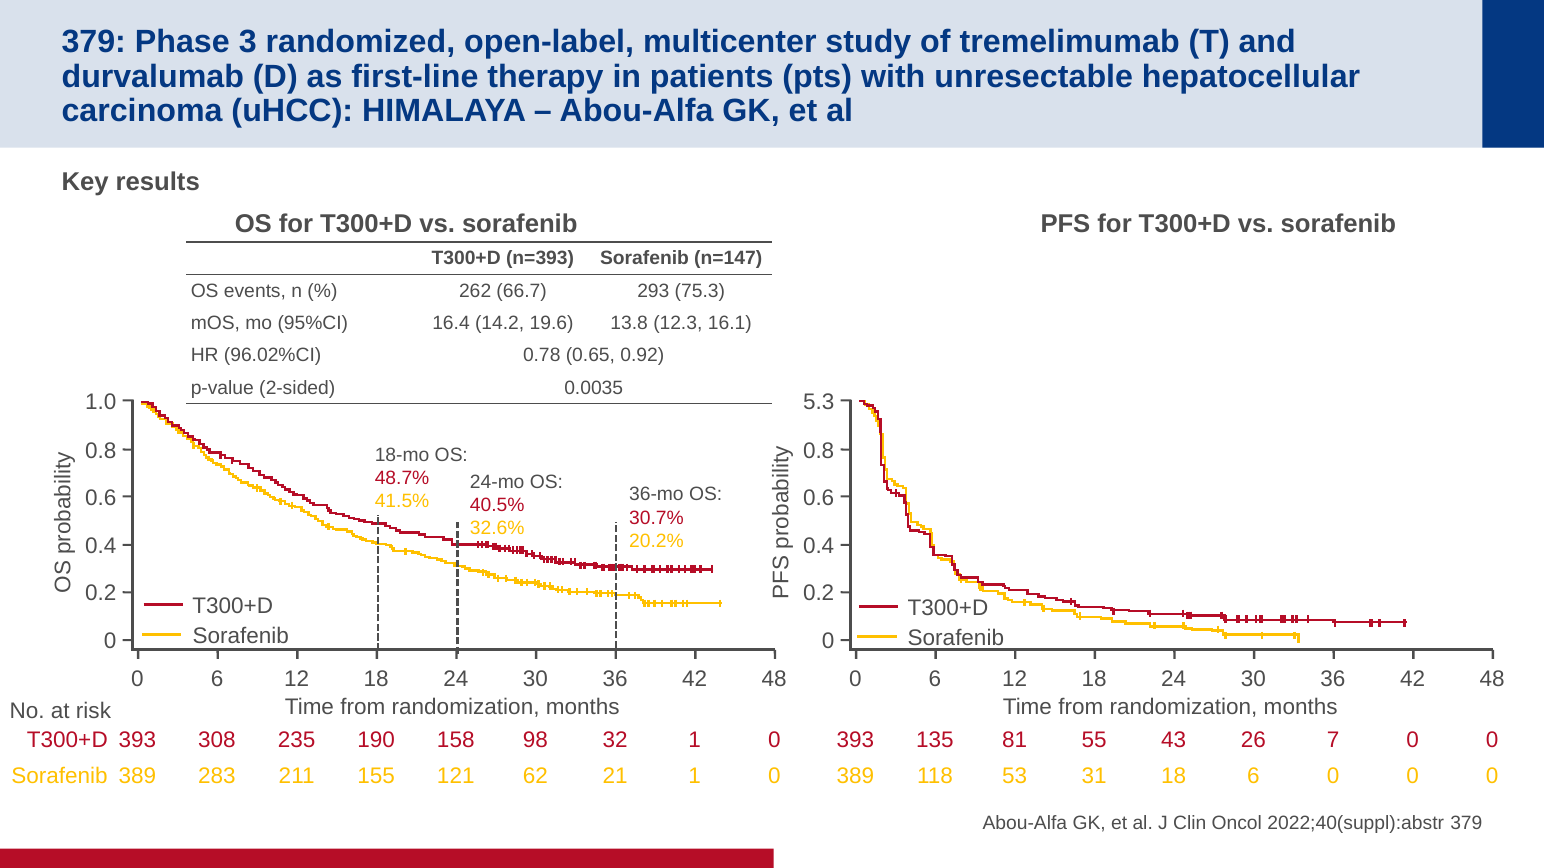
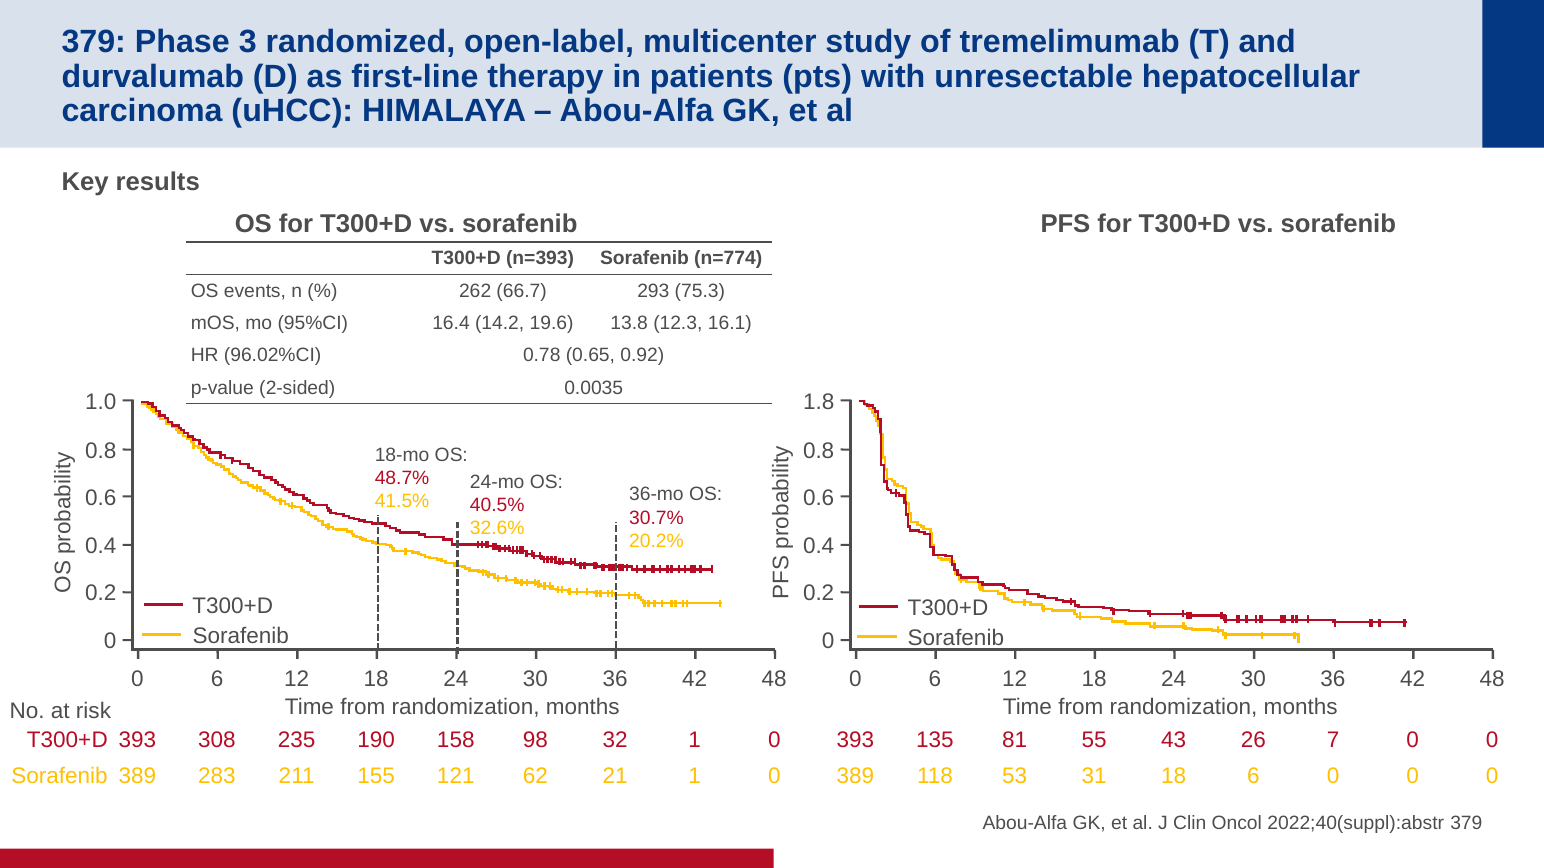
n=147: n=147 -> n=774 (728, 259)
5.3: 5.3 -> 1.8 (819, 402)
